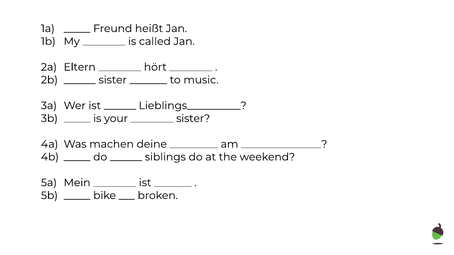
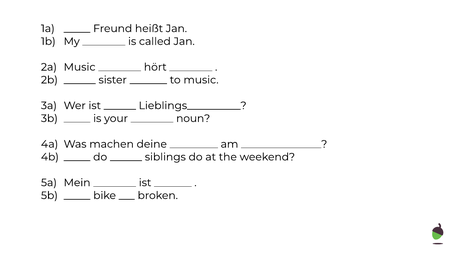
2a Eltern: Eltern -> Music (80, 67)
sister: sister -> noun (193, 119)
